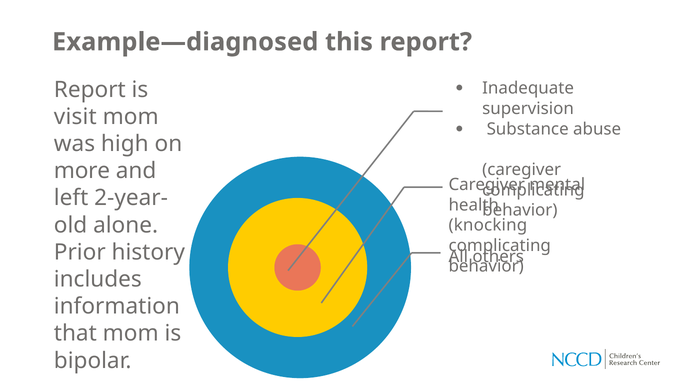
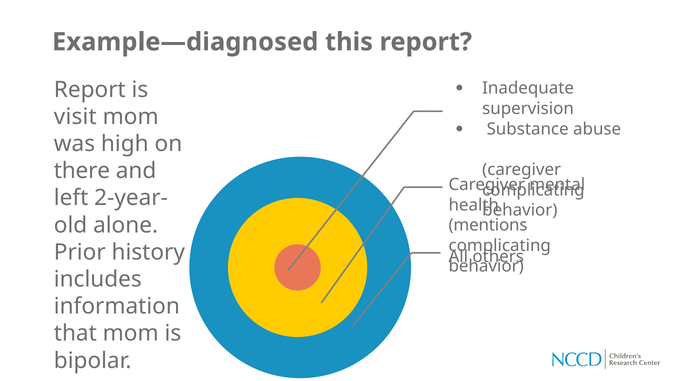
more: more -> there (82, 171)
knocking: knocking -> mentions (488, 226)
